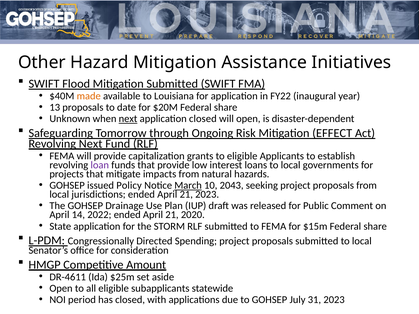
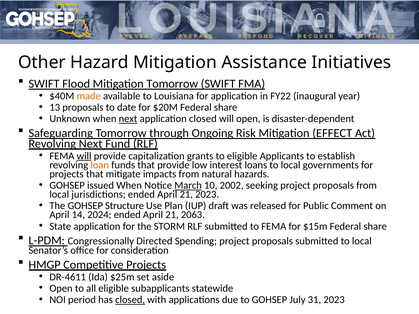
Mitigation Submitted: Submitted -> Tomorrow (172, 84)
will underline: none -> present (84, 156)
loan colour: purple -> orange (100, 165)
issued Policy: Policy -> When (129, 186)
2043: 2043 -> 2002 (232, 186)
Drainage: Drainage -> Structure (125, 206)
2022: 2022 -> 2024 (99, 215)
2020: 2020 -> 2063 (193, 215)
Competitive Amount: Amount -> Projects (146, 265)
closed underline: none -> present (130, 300)
